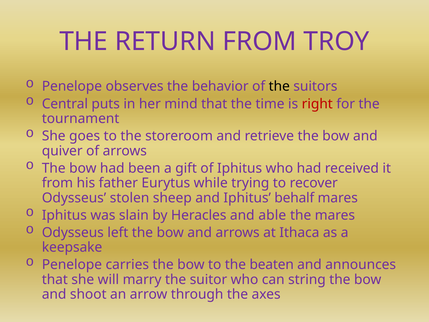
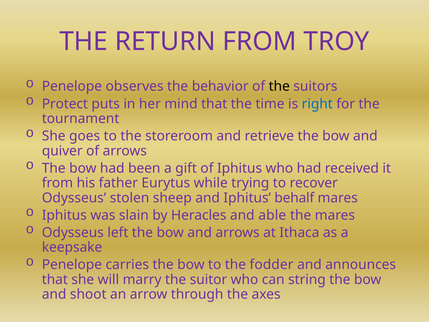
Central: Central -> Protect (65, 104)
right colour: red -> blue (317, 104)
beaten: beaten -> fodder (272, 265)
